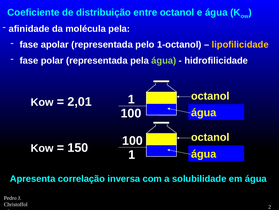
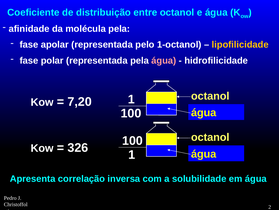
água colour: light green -> pink (164, 60)
2,01: 2,01 -> 7,20 (80, 101)
150: 150 -> 326 (78, 147)
